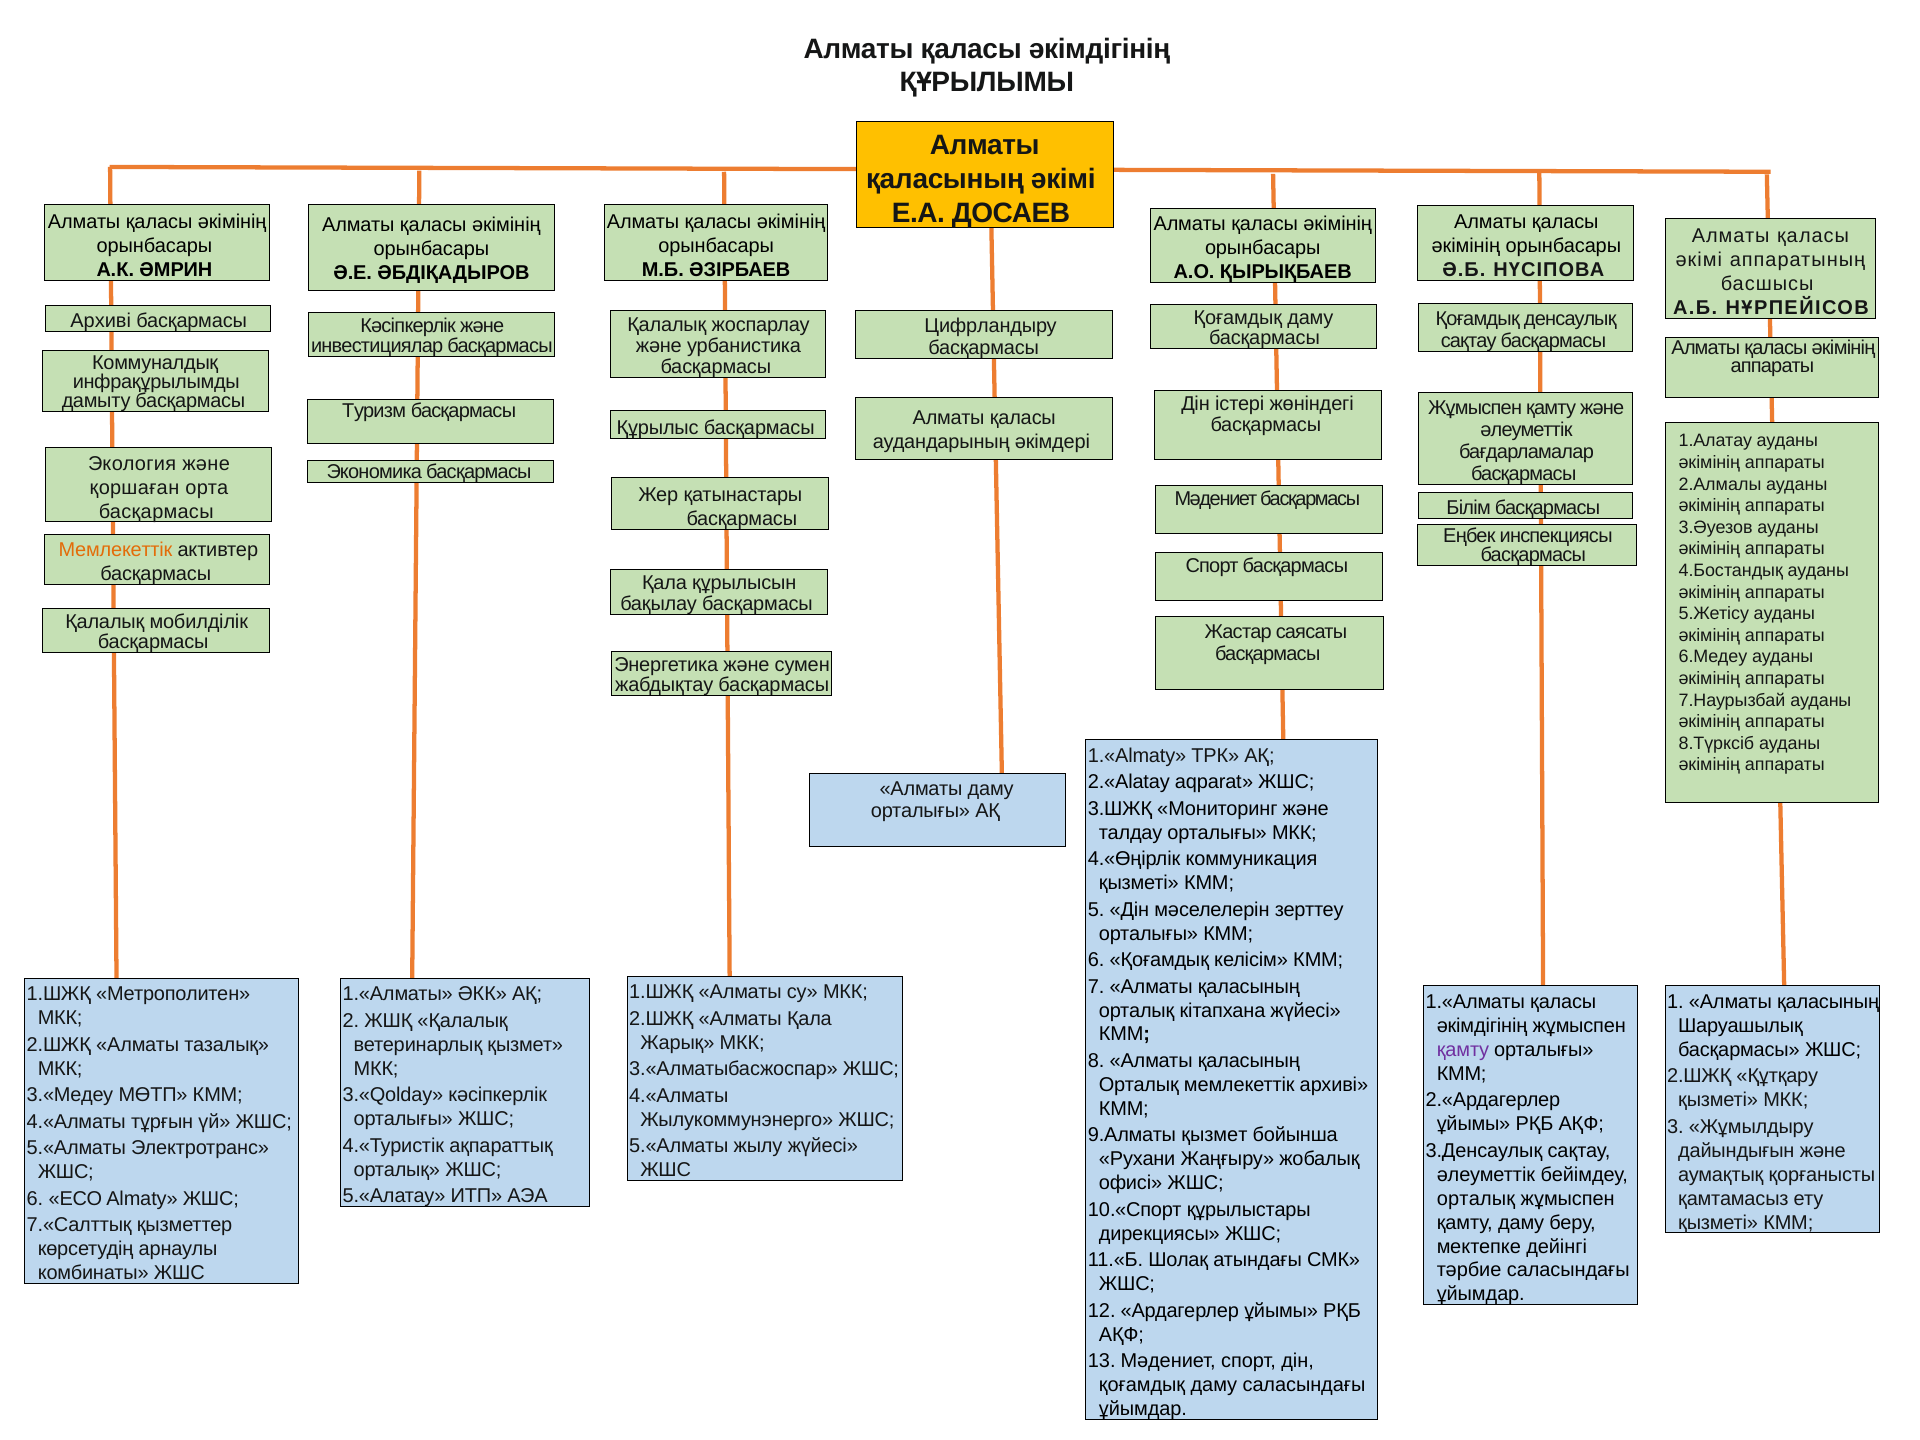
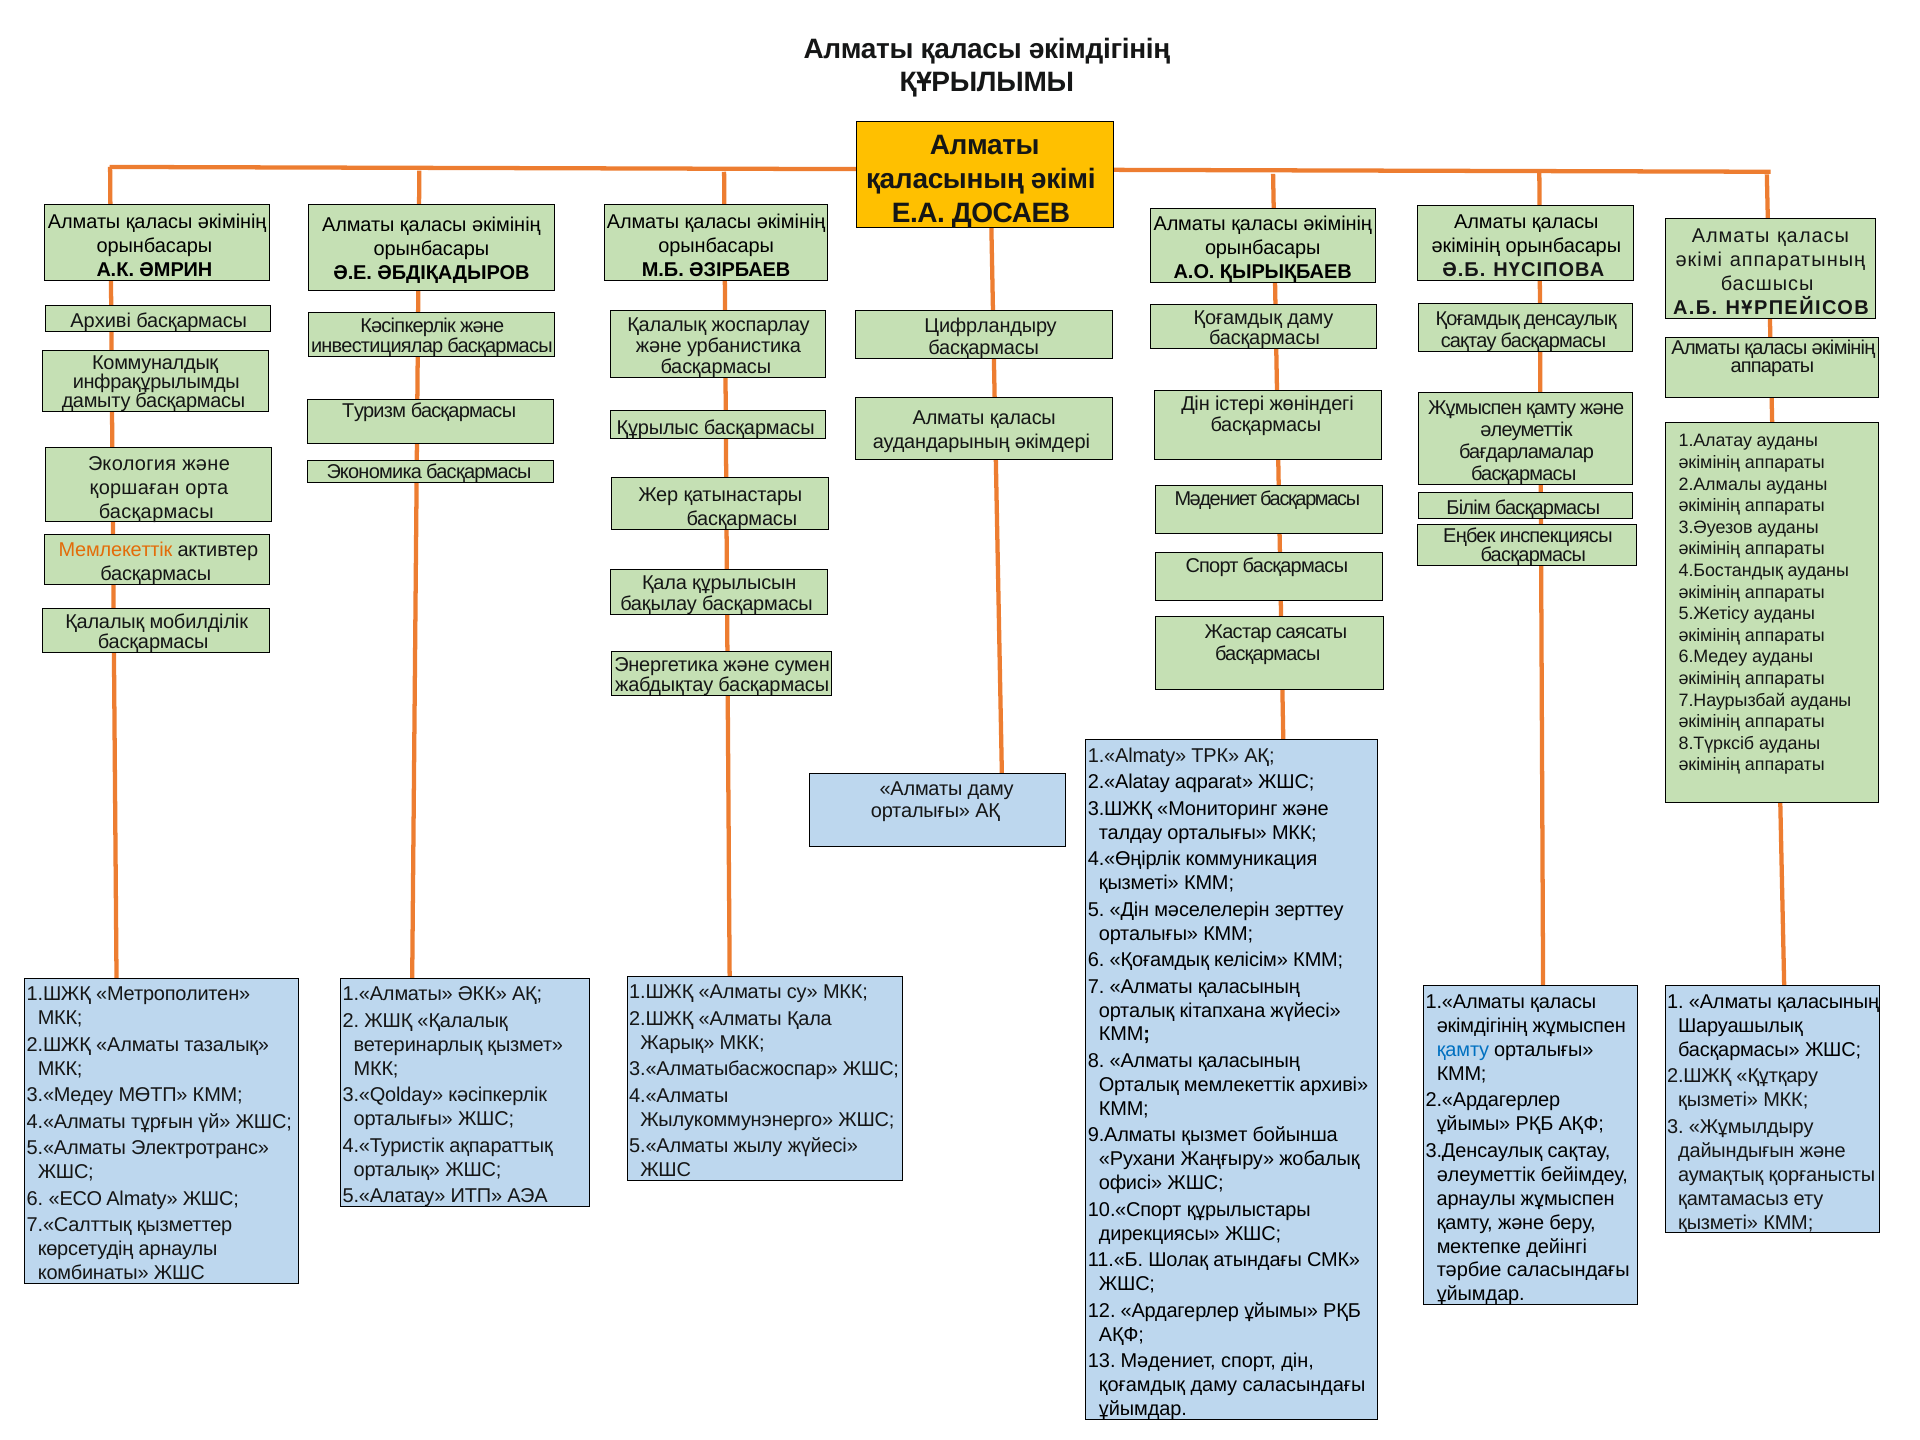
қамту colour: purple -> blue (1463, 1050)
орталық: орталық -> арнаулы (1476, 1198)
даму: даму -> және (1521, 1222)
